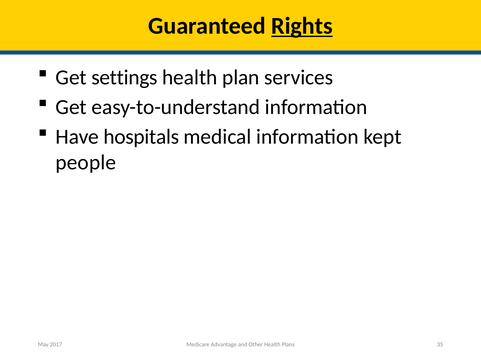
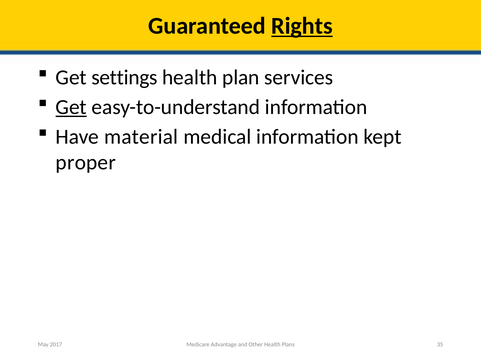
Get underline: none -> present (71, 107)
hospitals: hospitals -> material (141, 137)
people: people -> proper (86, 162)
